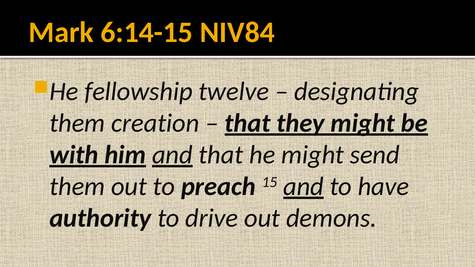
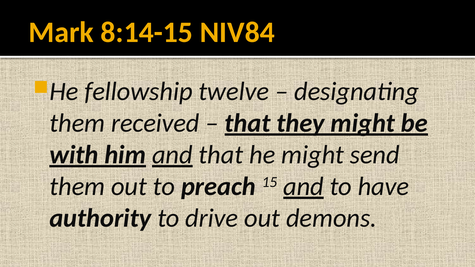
6:14-15: 6:14-15 -> 8:14-15 (147, 33)
creation: creation -> received (155, 123)
